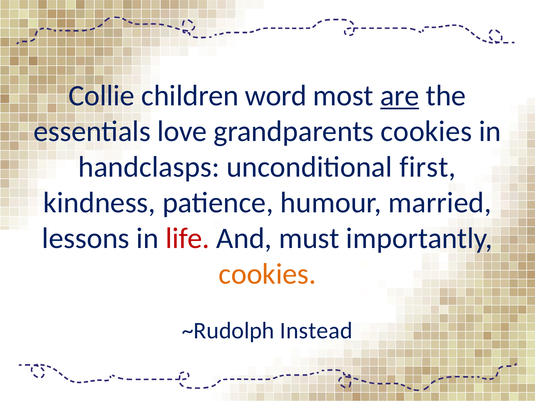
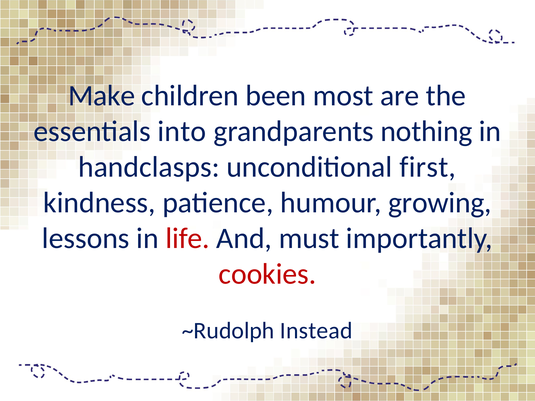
Collie: Collie -> Make (102, 96)
word: word -> been (276, 96)
are underline: present -> none (400, 96)
love: love -> into (182, 132)
grandparents cookies: cookies -> nothing (427, 132)
married: married -> growing (440, 203)
cookies colour: orange -> red (267, 274)
